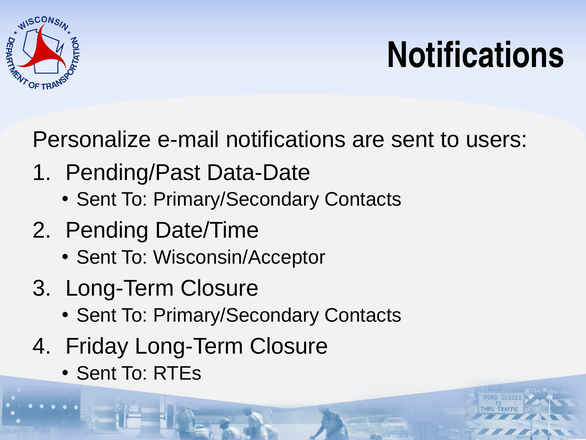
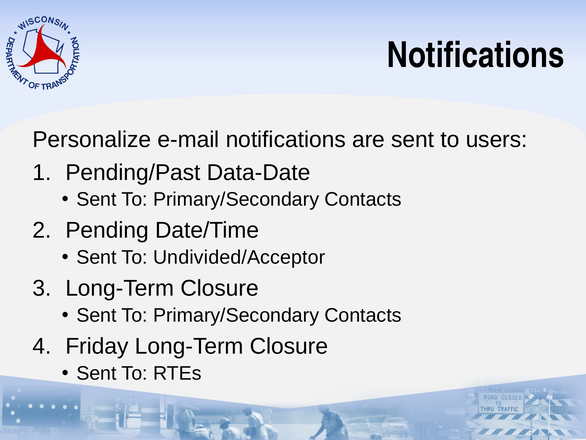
Wisconsin/Acceptor: Wisconsin/Acceptor -> Undivided/Acceptor (239, 257)
